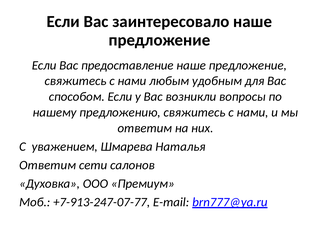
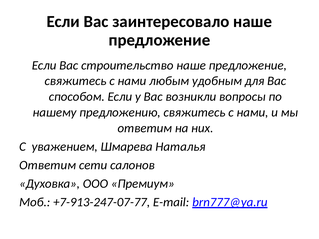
предоставление: предоставление -> строительство (127, 65)
